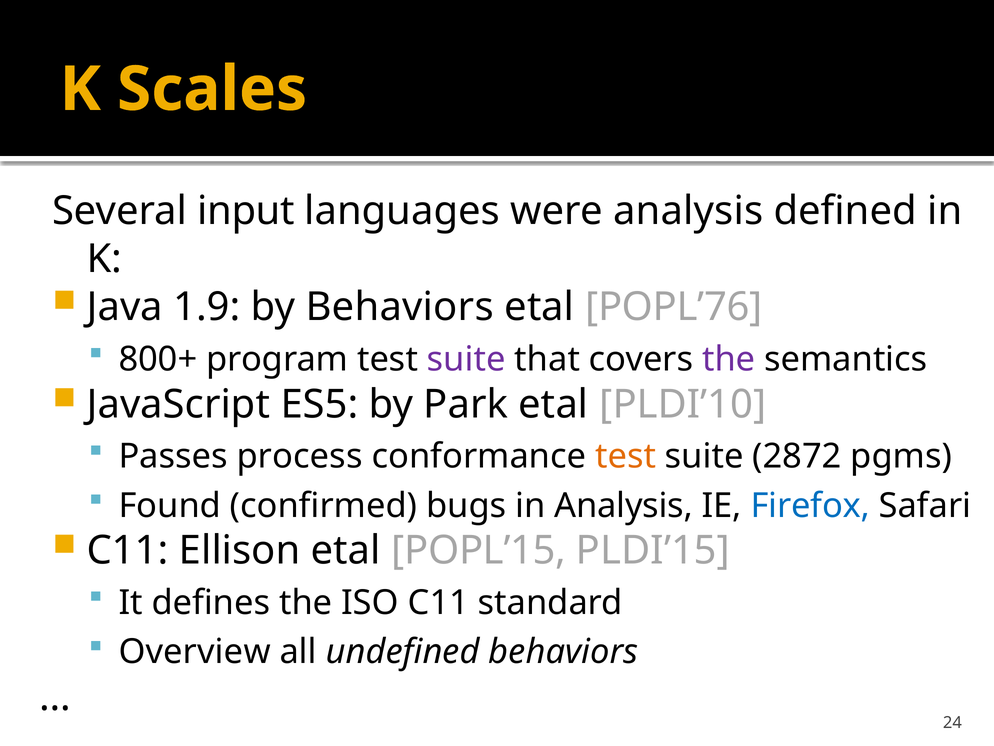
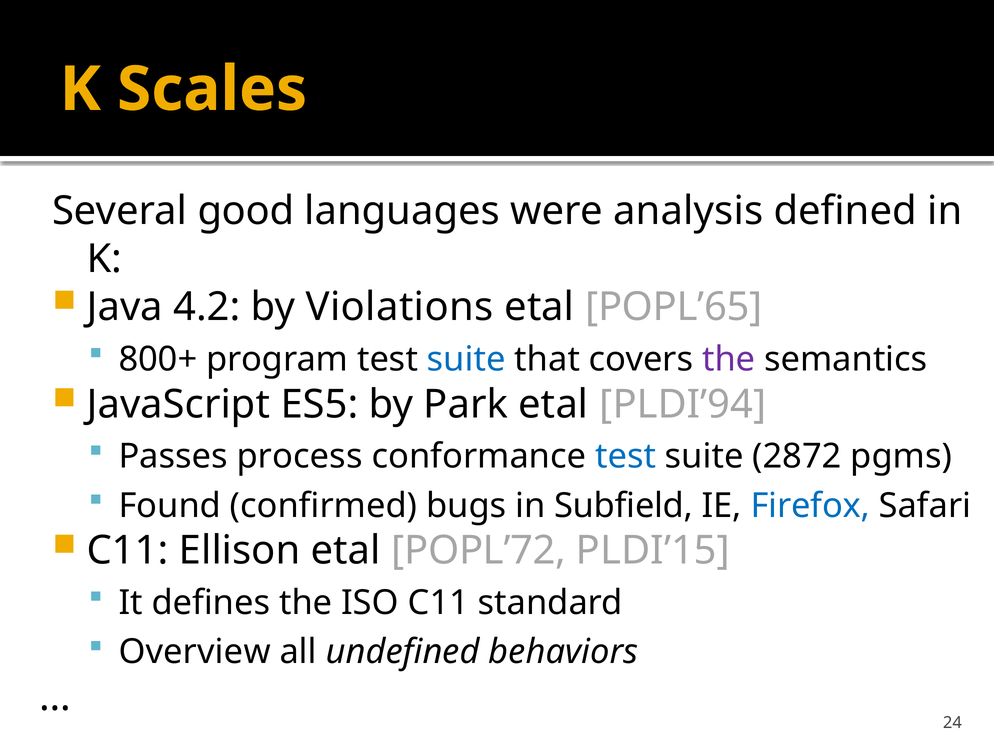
input: input -> good (246, 211)
1.9: 1.9 -> 4.2 (207, 307)
by Behaviors: Behaviors -> Violations (400, 307)
POPL’76: POPL’76 -> POPL’65 (674, 307)
suite colour: purple -> blue (466, 359)
PLDI’10: PLDI’10 -> PLDI’94 (683, 404)
test colour: orange -> blue (626, 456)
in Analysis: Analysis -> Subfield (624, 505)
POPL’15: POPL’15 -> POPL’72 (479, 550)
